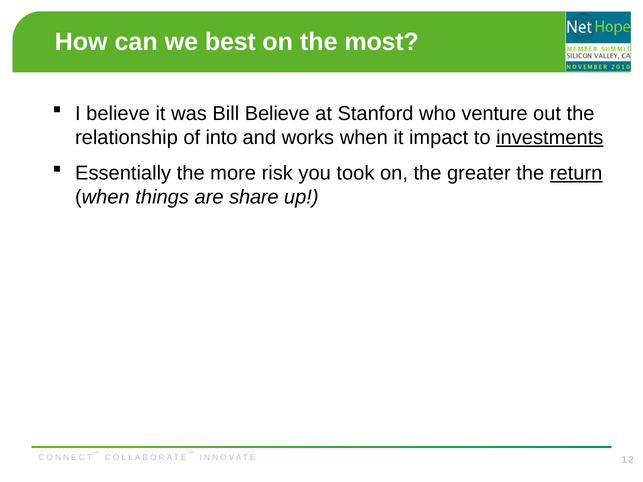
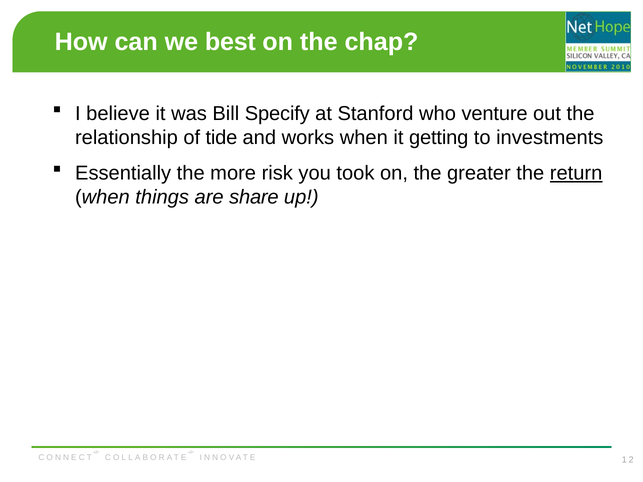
most: most -> chap (381, 42)
Bill Believe: Believe -> Specify (277, 114)
into: into -> tide (221, 138)
impact: impact -> getting (439, 138)
investments underline: present -> none (550, 138)
